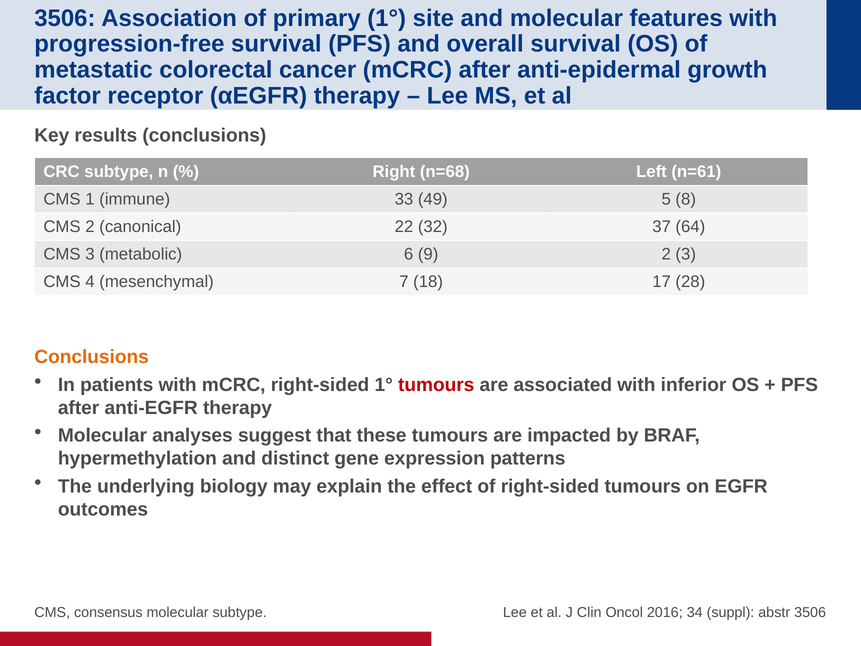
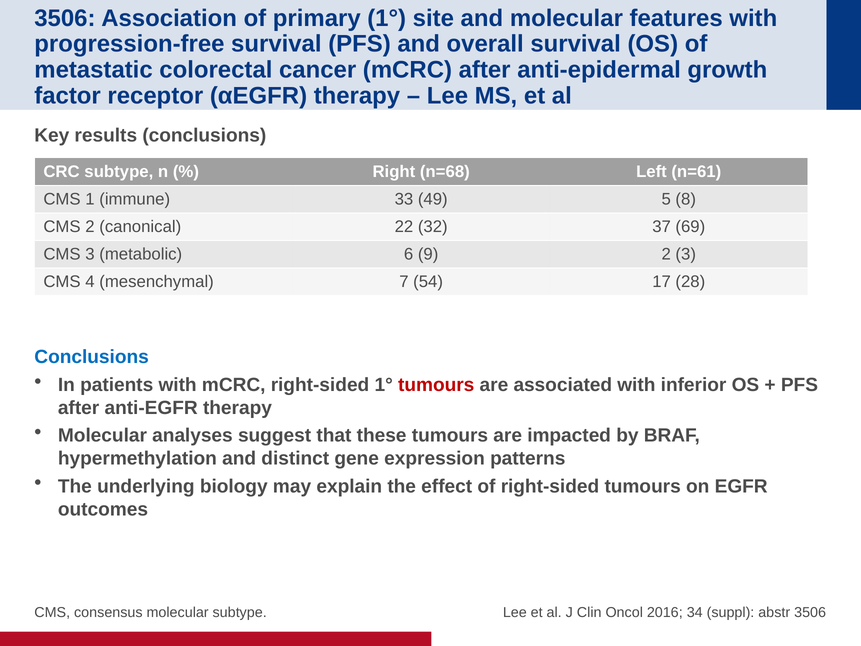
64: 64 -> 69 (690, 227)
18: 18 -> 54 (428, 282)
Conclusions colour: orange -> blue (92, 357)
